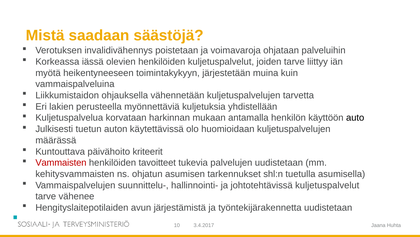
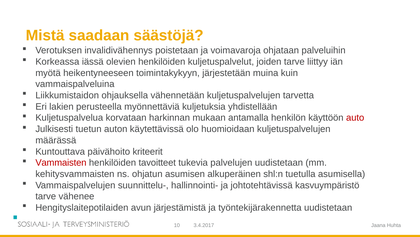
auto colour: black -> red (355, 118)
tarkennukset: tarkennukset -> alkuperäinen (234, 174)
johtotehtävissä kuljetuspalvelut: kuljetuspalvelut -> kasvuympäristö (327, 185)
